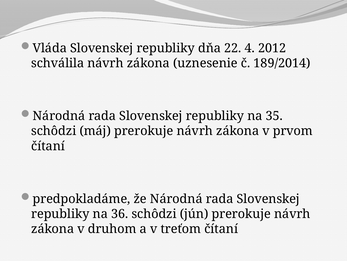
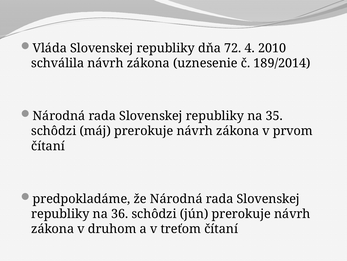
22: 22 -> 72 (233, 48)
2012: 2012 -> 2010 (272, 48)
